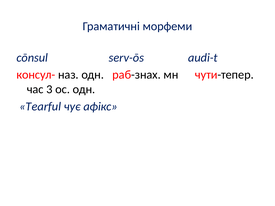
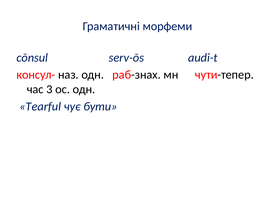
афікс: афікс -> бути (100, 107)
